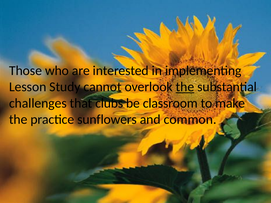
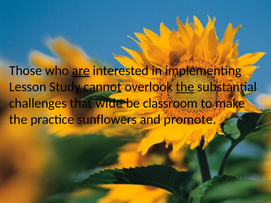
are underline: none -> present (81, 71)
clubs: clubs -> wide (109, 103)
common: common -> promote (190, 120)
